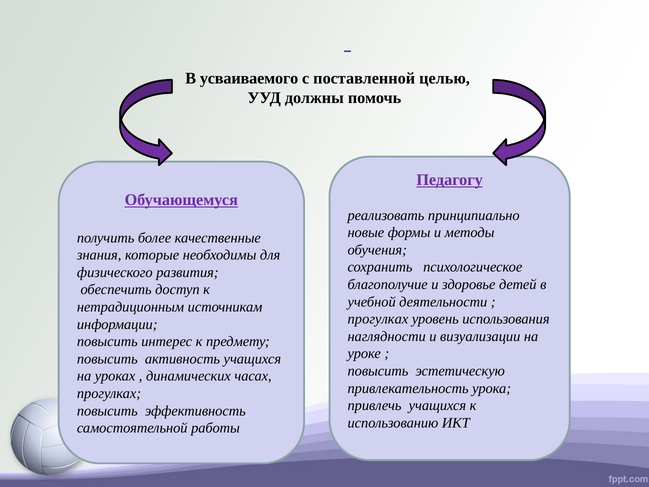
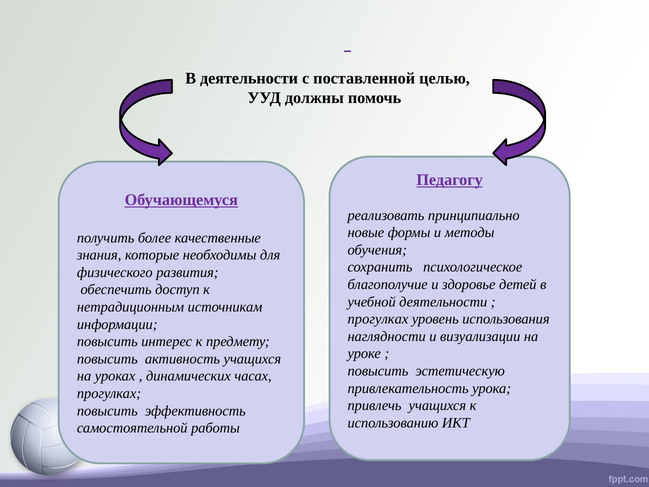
В усваиваемого: усваиваемого -> деятельности (249, 78)
